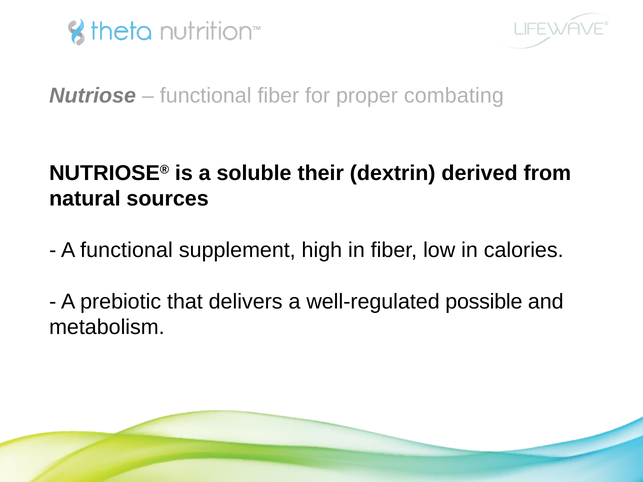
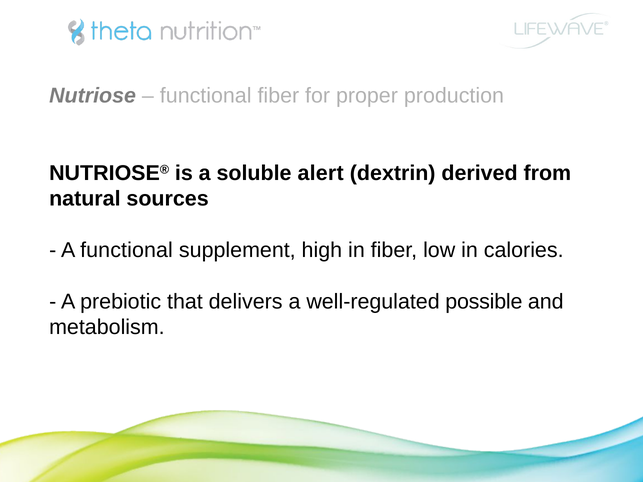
combating: combating -> production (454, 96)
their: their -> alert (321, 173)
